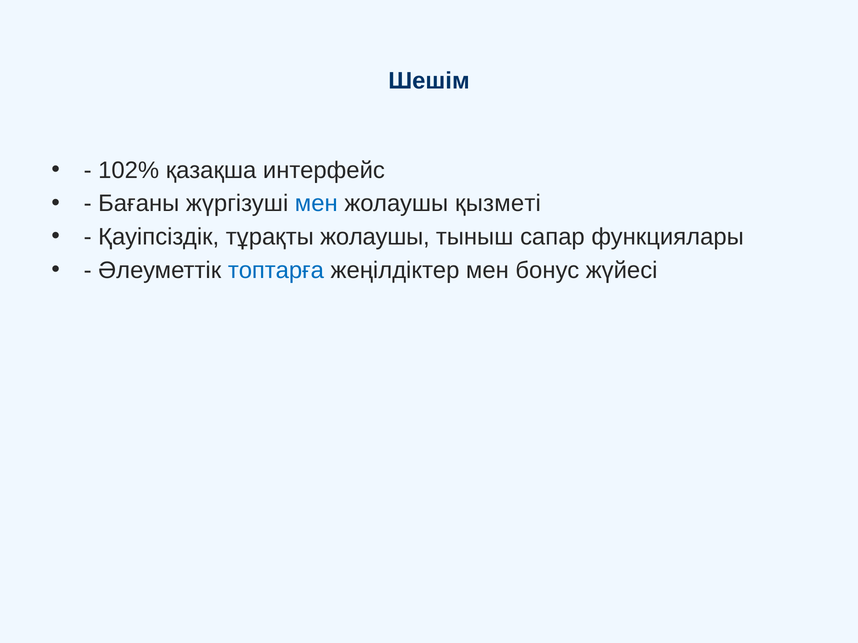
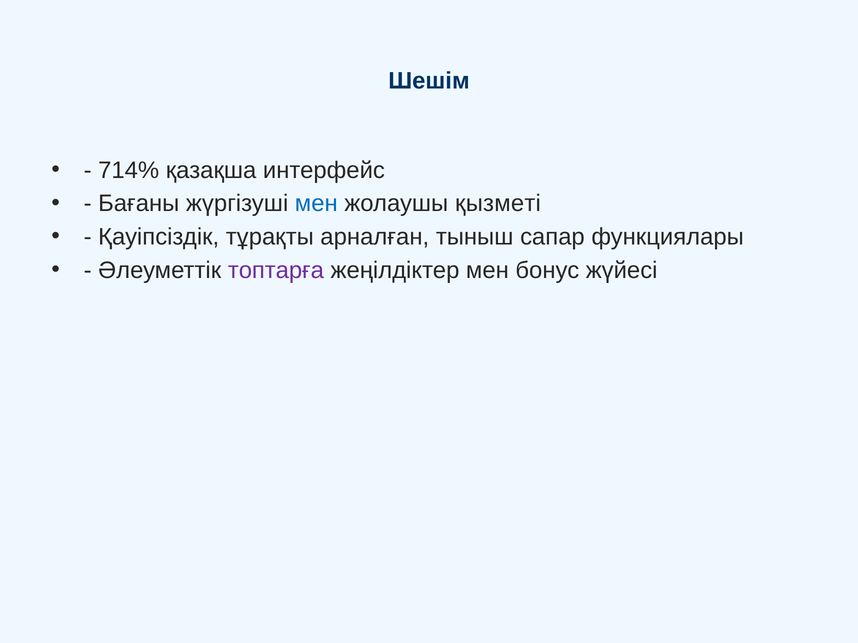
102%: 102% -> 714% (129, 170)
тұрақты жолаушы: жолаушы -> арналған (375, 237)
топтарға colour: blue -> purple (276, 271)
